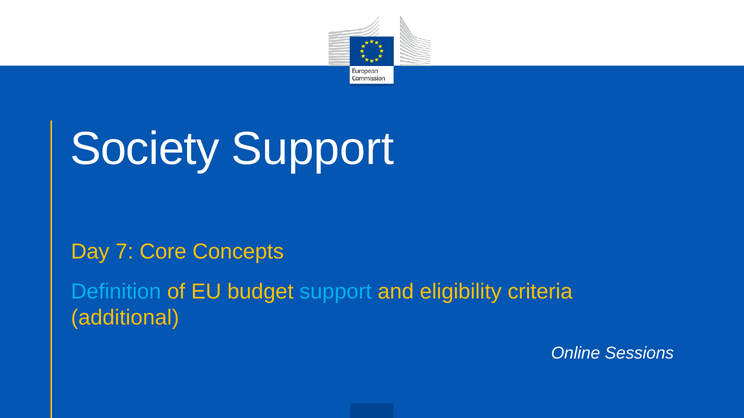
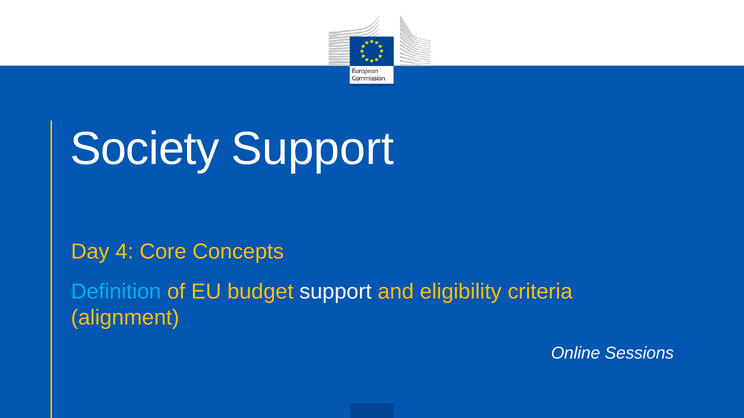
7: 7 -> 4 (124, 252)
support colour: light blue -> white (336, 292)
additional: additional -> alignment (125, 318)
